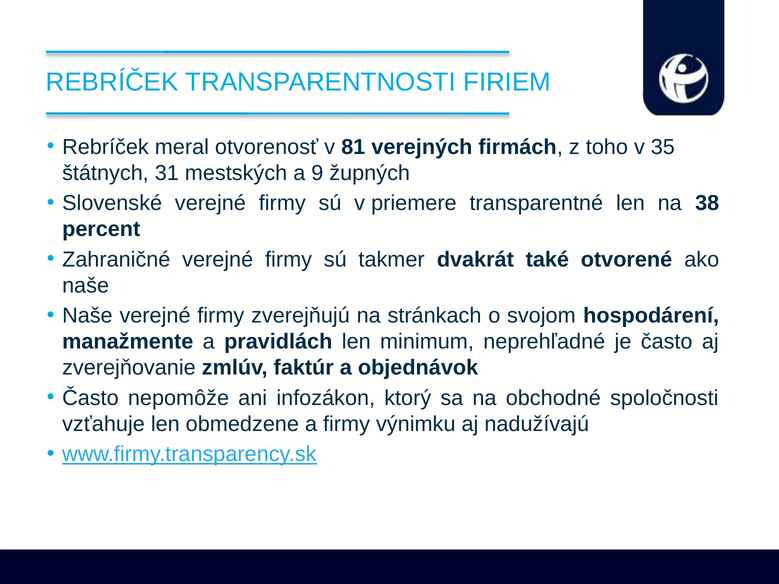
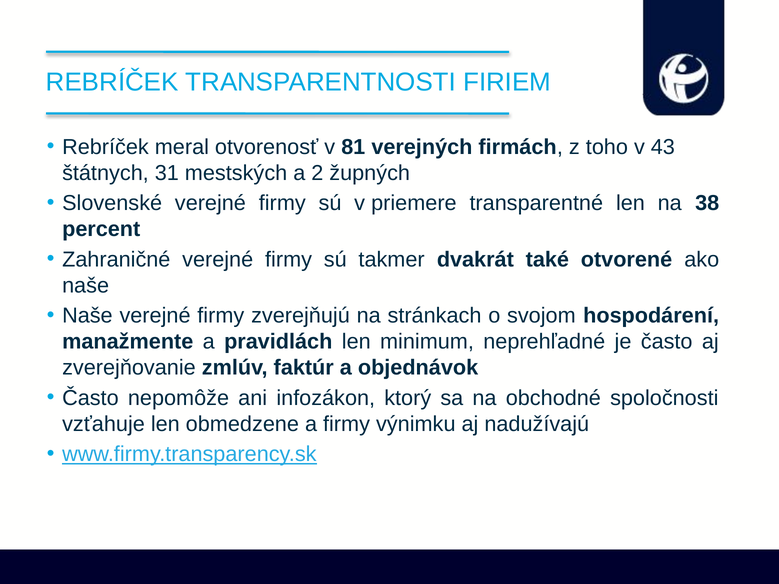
35: 35 -> 43 (663, 147)
9: 9 -> 2 (317, 173)
